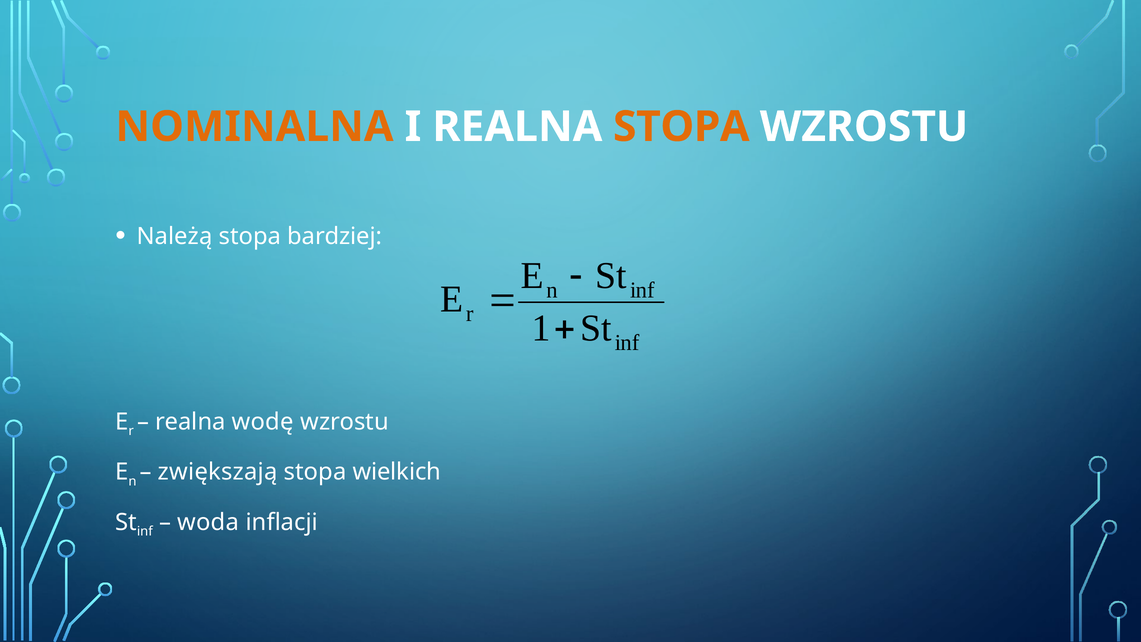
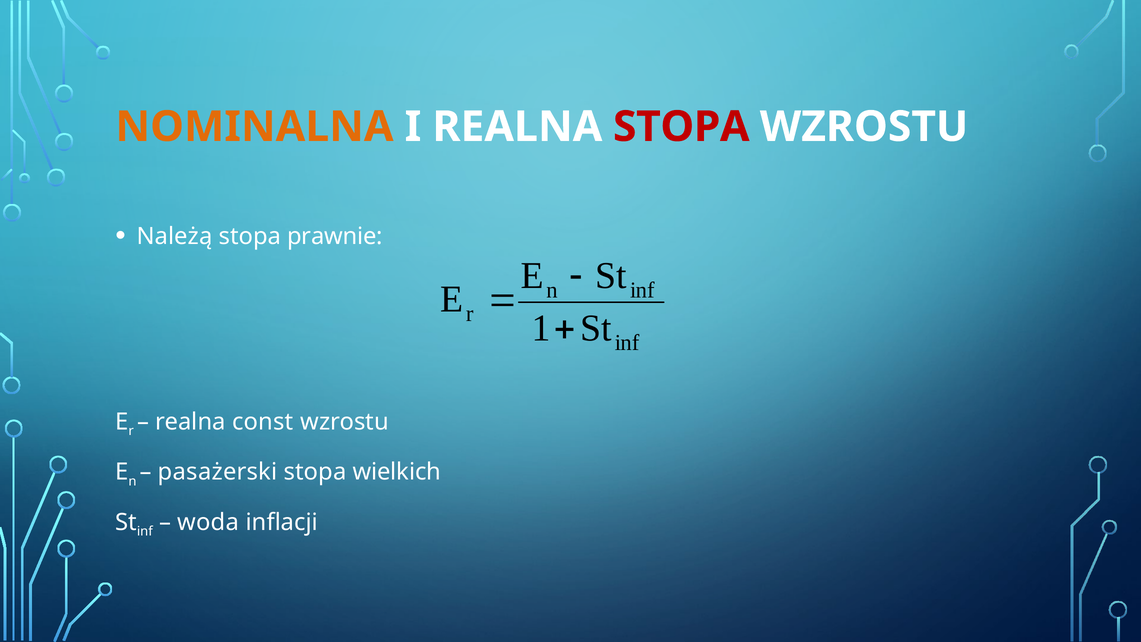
STOPA colour: orange -> red (681, 127)
bardziej: bardziej -> prawnie (335, 236)
wodę: wodę -> const (263, 422)
zwiększają: zwiększają -> pasażerski (218, 472)
